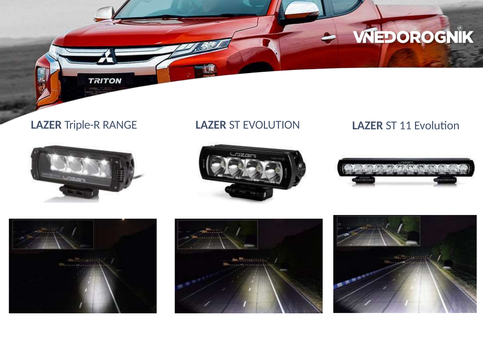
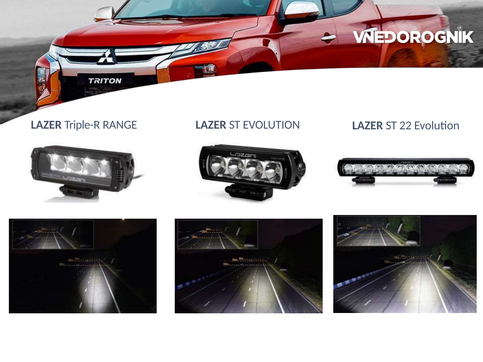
11: 11 -> 22 (405, 126)
